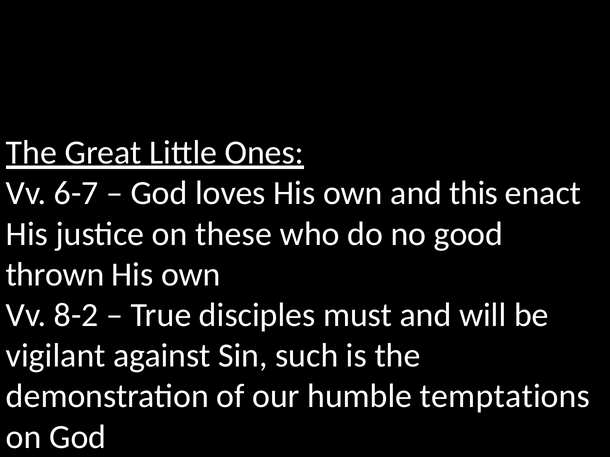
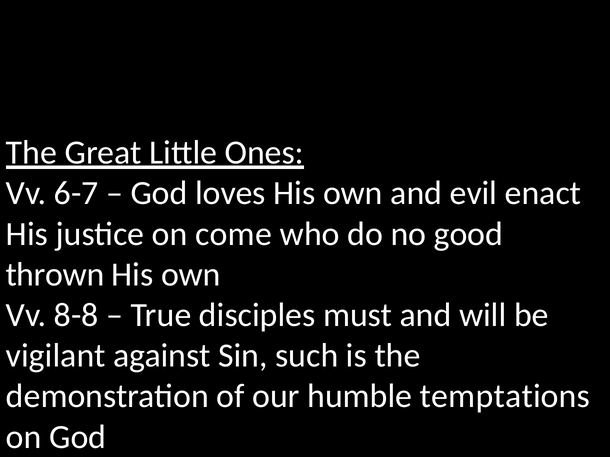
this: this -> evil (474, 193)
these: these -> come (234, 234)
8-2: 8-2 -> 8-8 (76, 315)
